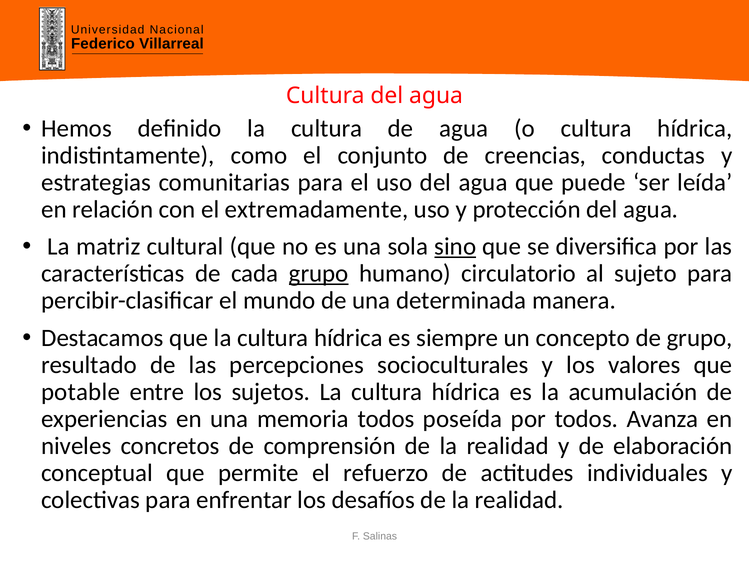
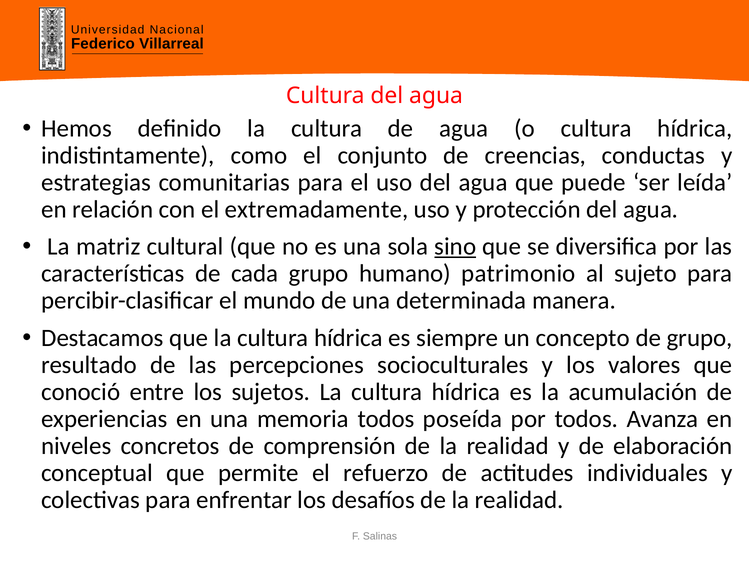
grupo underline: present -> none (319, 274)
circulatorio: circulatorio -> patrimonio (519, 274)
potable: potable -> conoció (81, 392)
